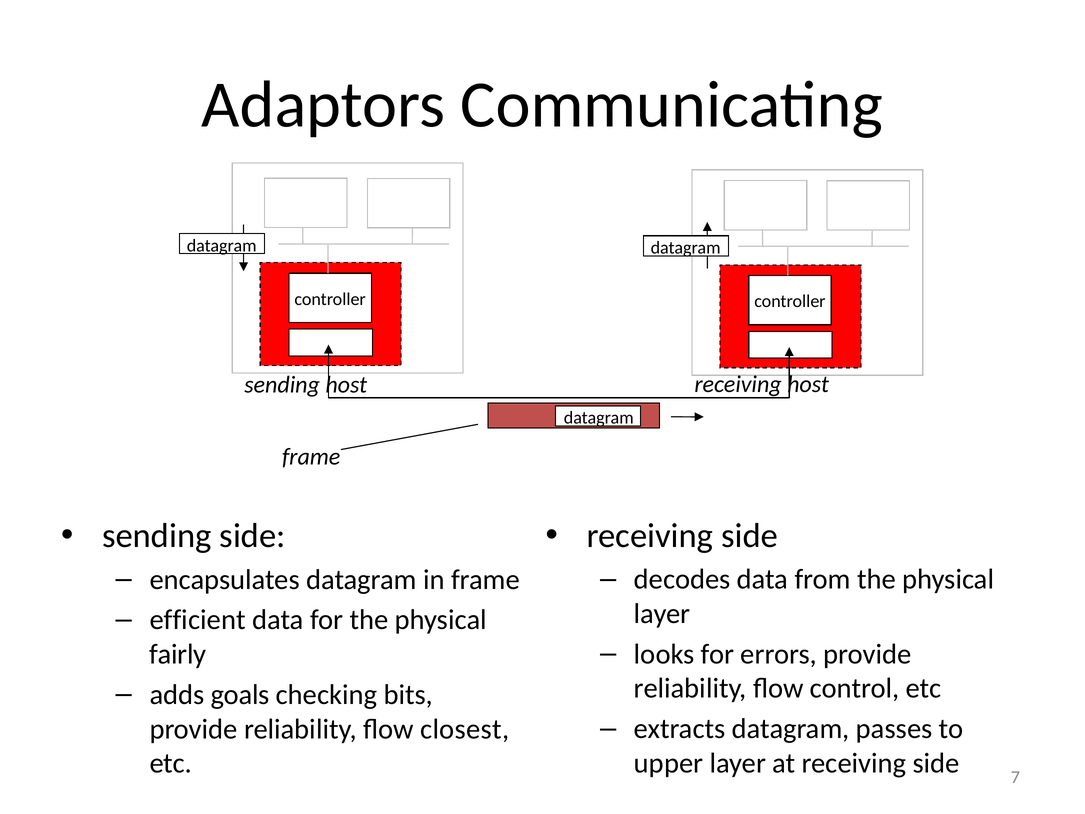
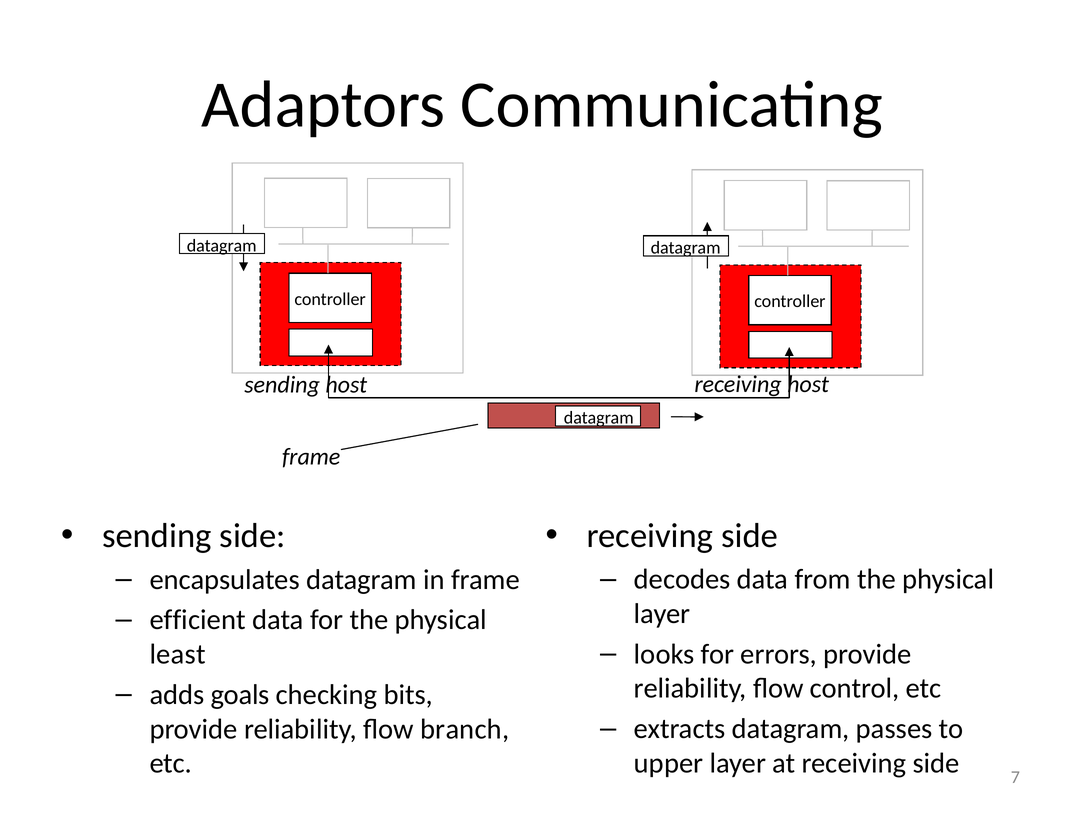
fairly: fairly -> least (178, 654)
closest: closest -> branch (465, 729)
